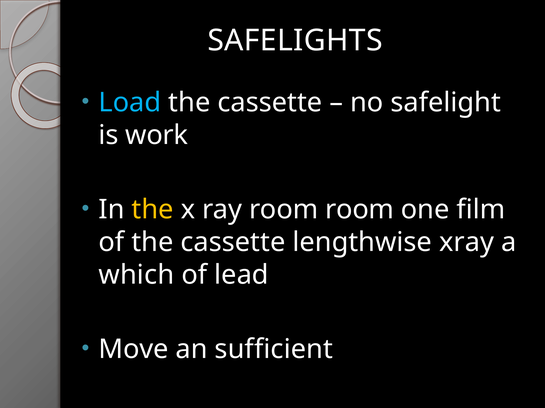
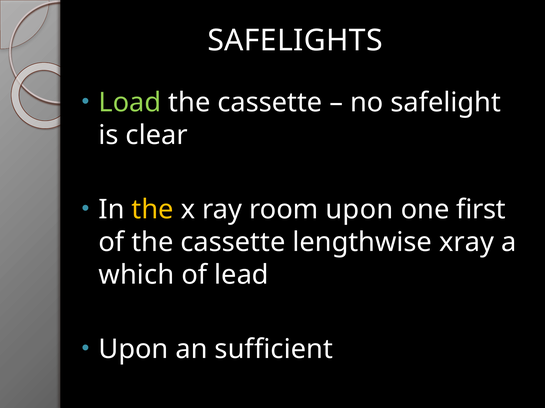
Load colour: light blue -> light green (130, 103)
work: work -> clear (157, 135)
room room: room -> upon (359, 210)
film: film -> first (481, 210)
Move: Move -> Upon (133, 350)
